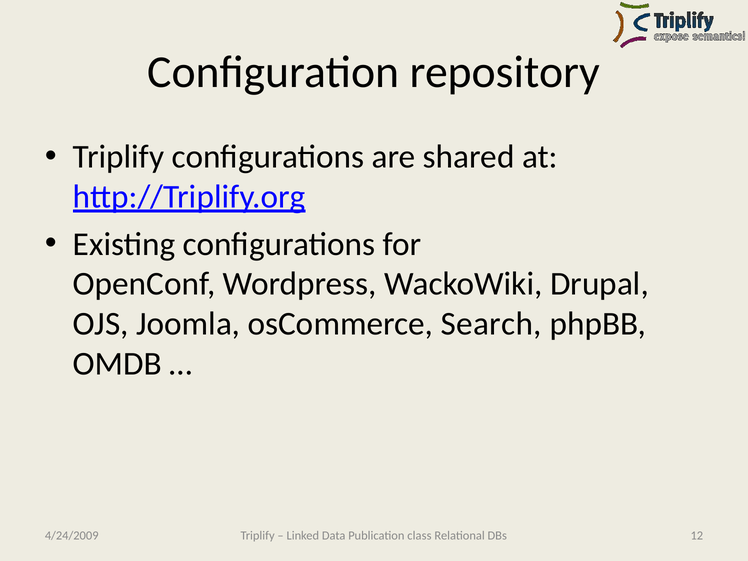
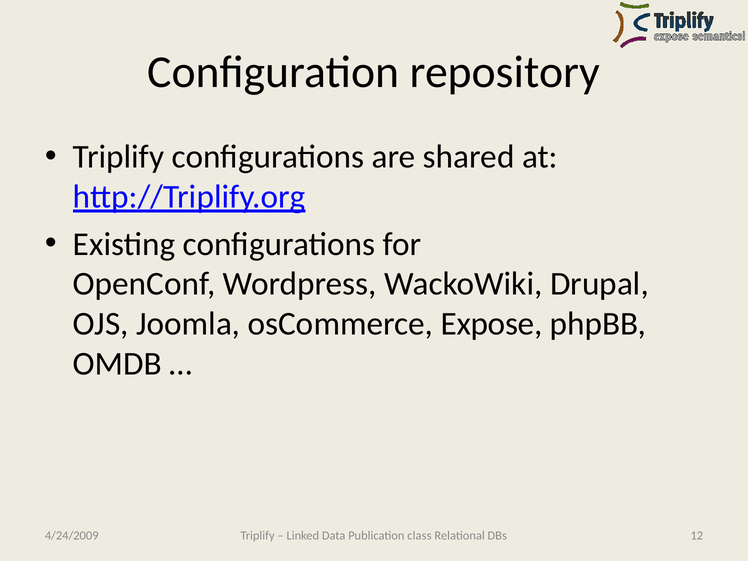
Search: Search -> Expose (492, 324)
